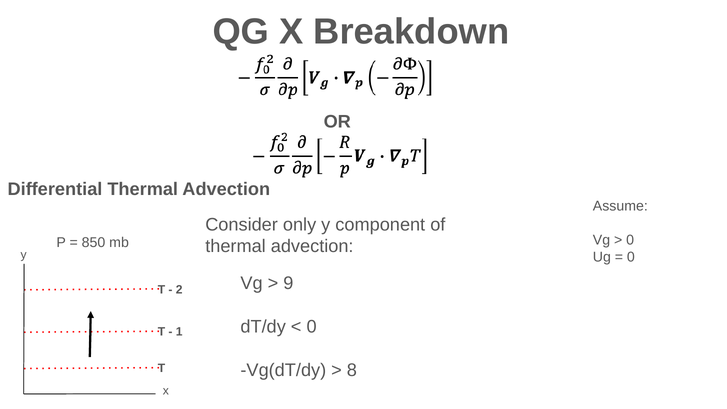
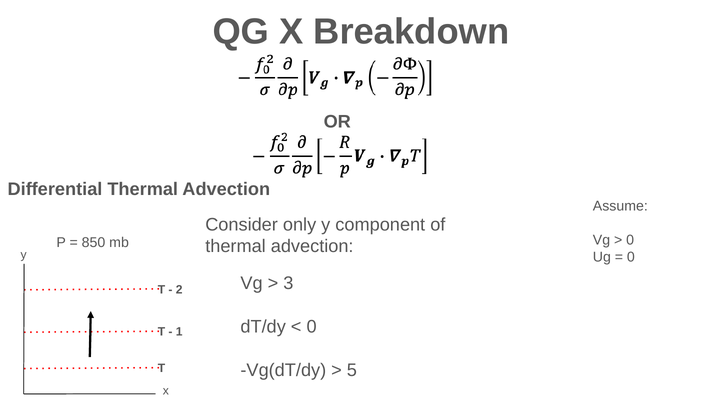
9: 9 -> 3 (288, 283)
8: 8 -> 5 (352, 370)
